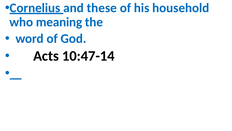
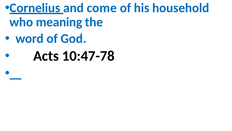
these: these -> come (102, 8)
10:47-14: 10:47-14 -> 10:47-78 (88, 56)
